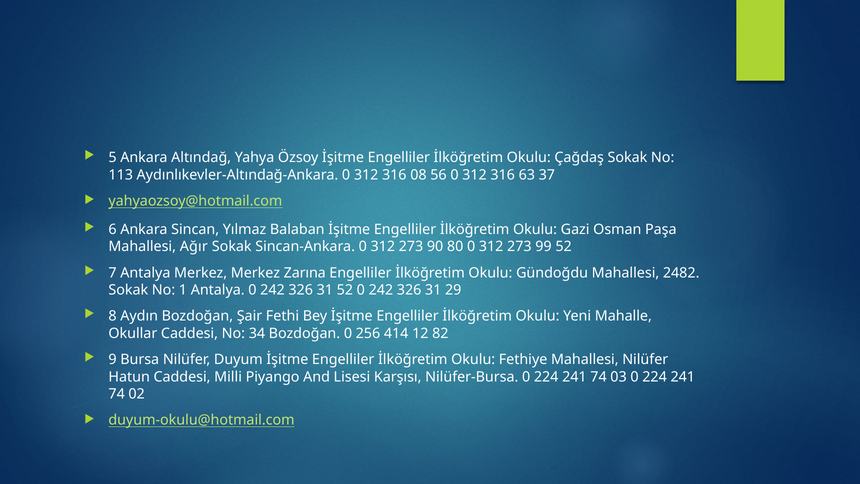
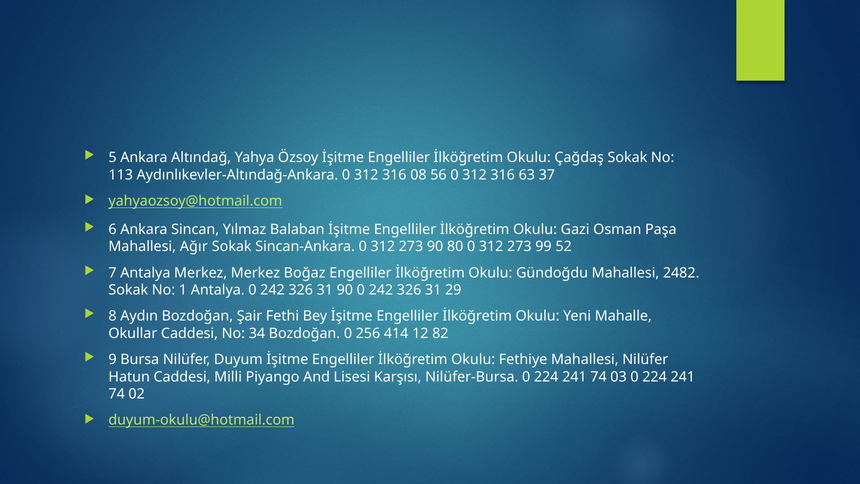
Zarına: Zarına -> Boğaz (305, 273)
31 52: 52 -> 90 (345, 290)
